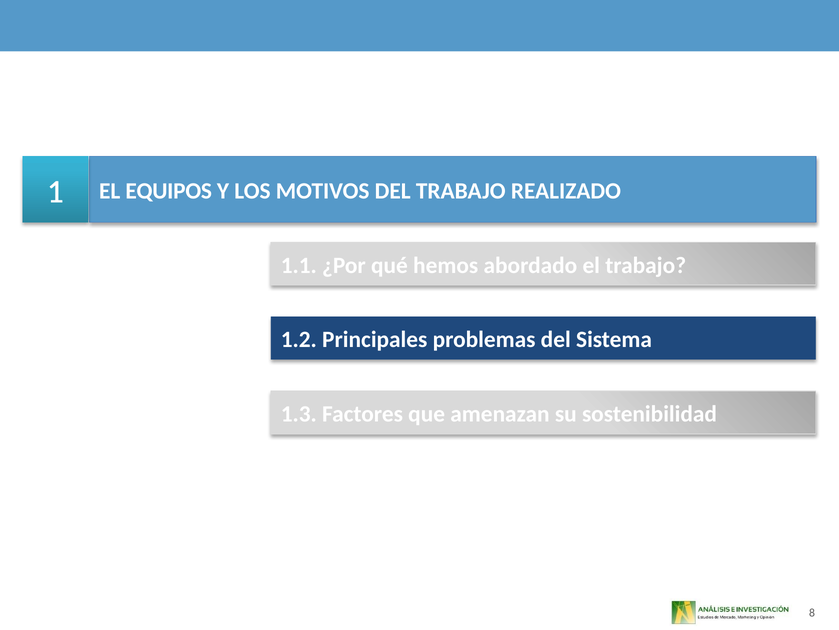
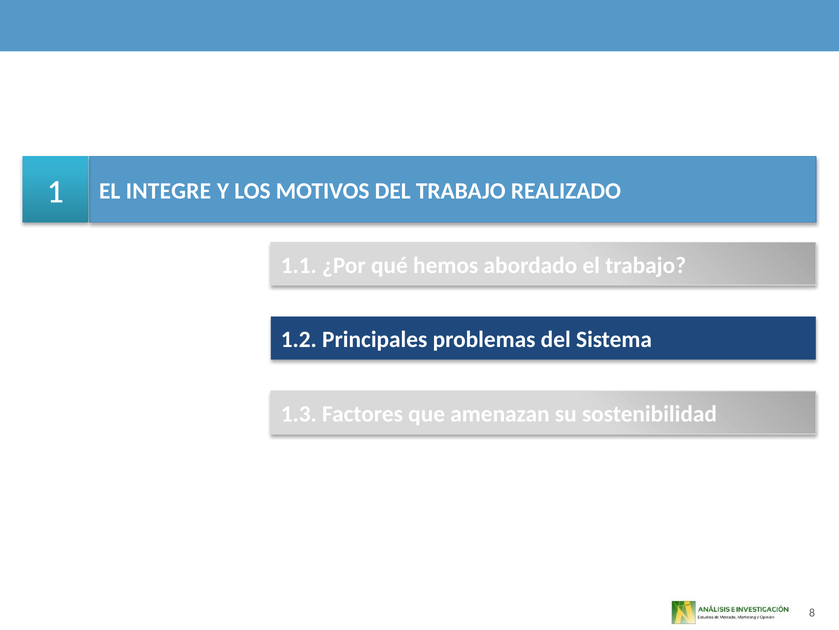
EQUIPOS: EQUIPOS -> INTEGRE (168, 191)
